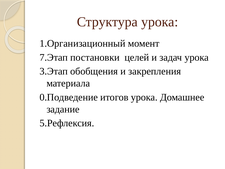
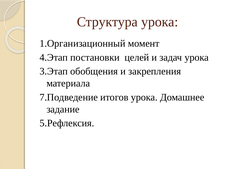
7.Этап: 7.Этап -> 4.Этап (54, 57)
0.Подведение: 0.Подведение -> 7.Подведение (69, 97)
